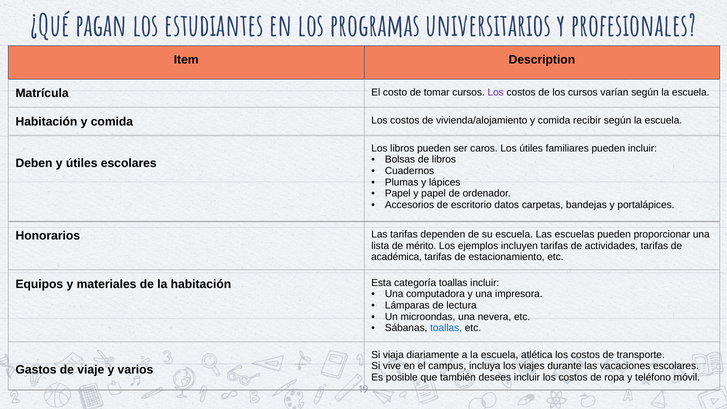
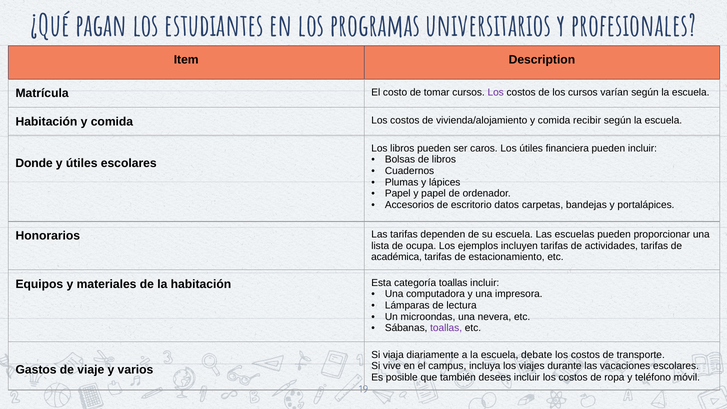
familiares: familiares -> financiera (567, 148)
Deben: Deben -> Donde (34, 163)
mérito: mérito -> ocupa (421, 246)
toallas colour: blue -> purple (446, 328)
atlética: atlética -> debate (537, 355)
